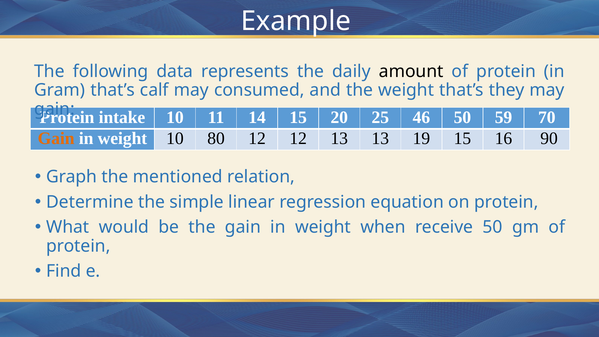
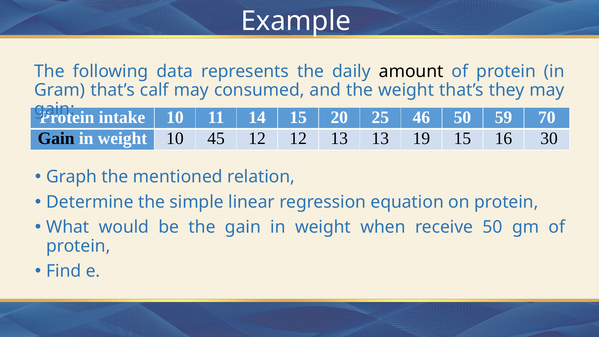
Gain colour: orange -> black (56, 138)
80: 80 -> 45 (216, 138)
90: 90 -> 30 (549, 138)
